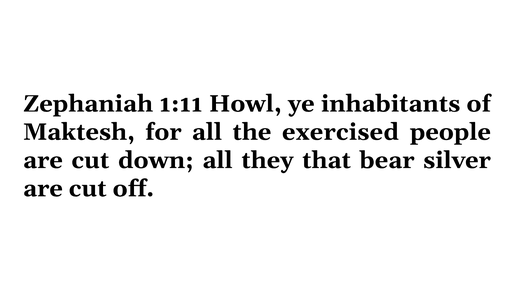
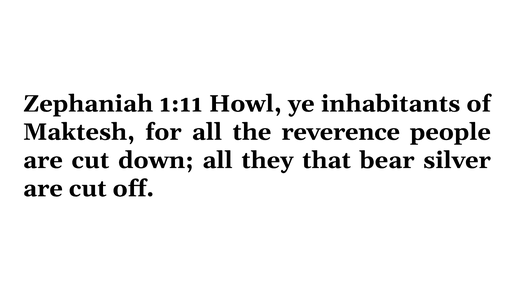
exercised: exercised -> reverence (341, 132)
